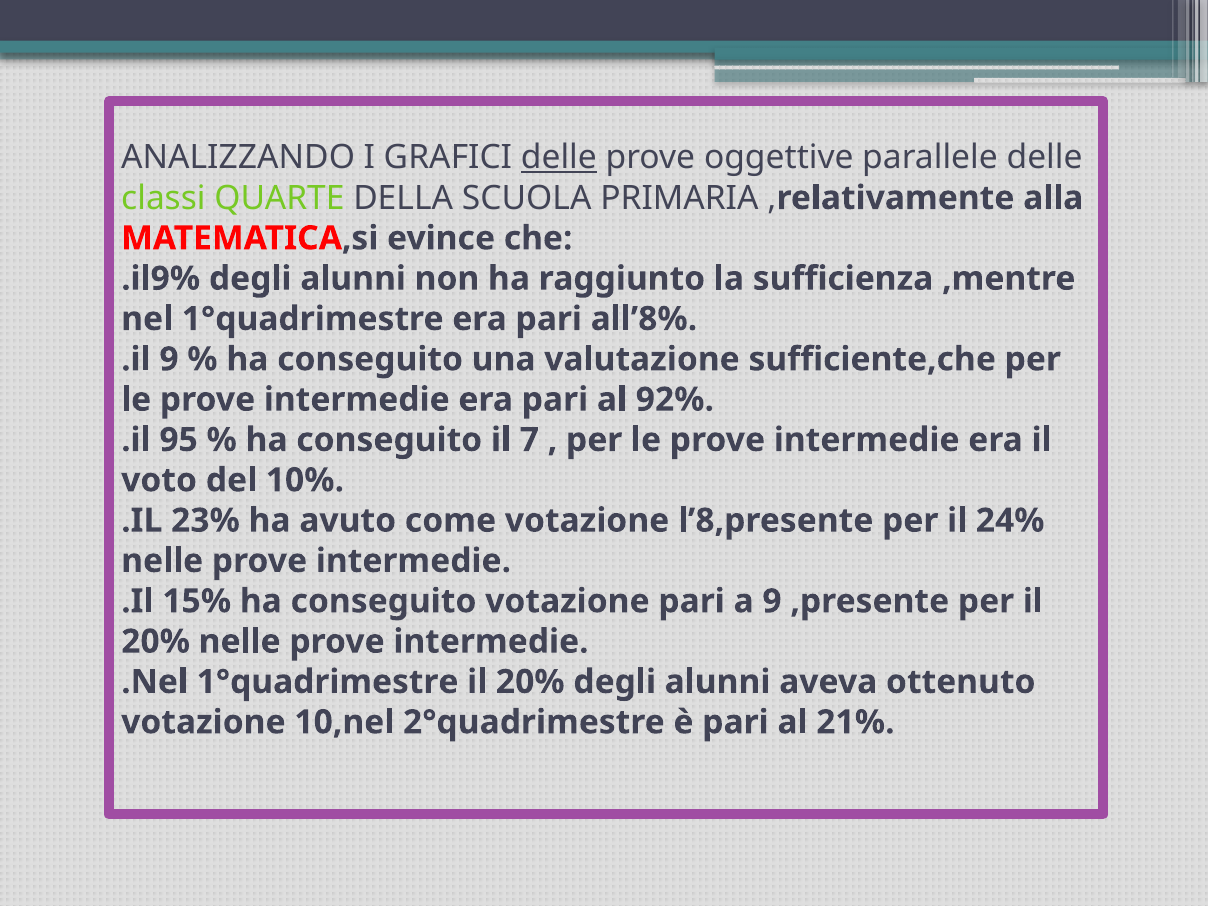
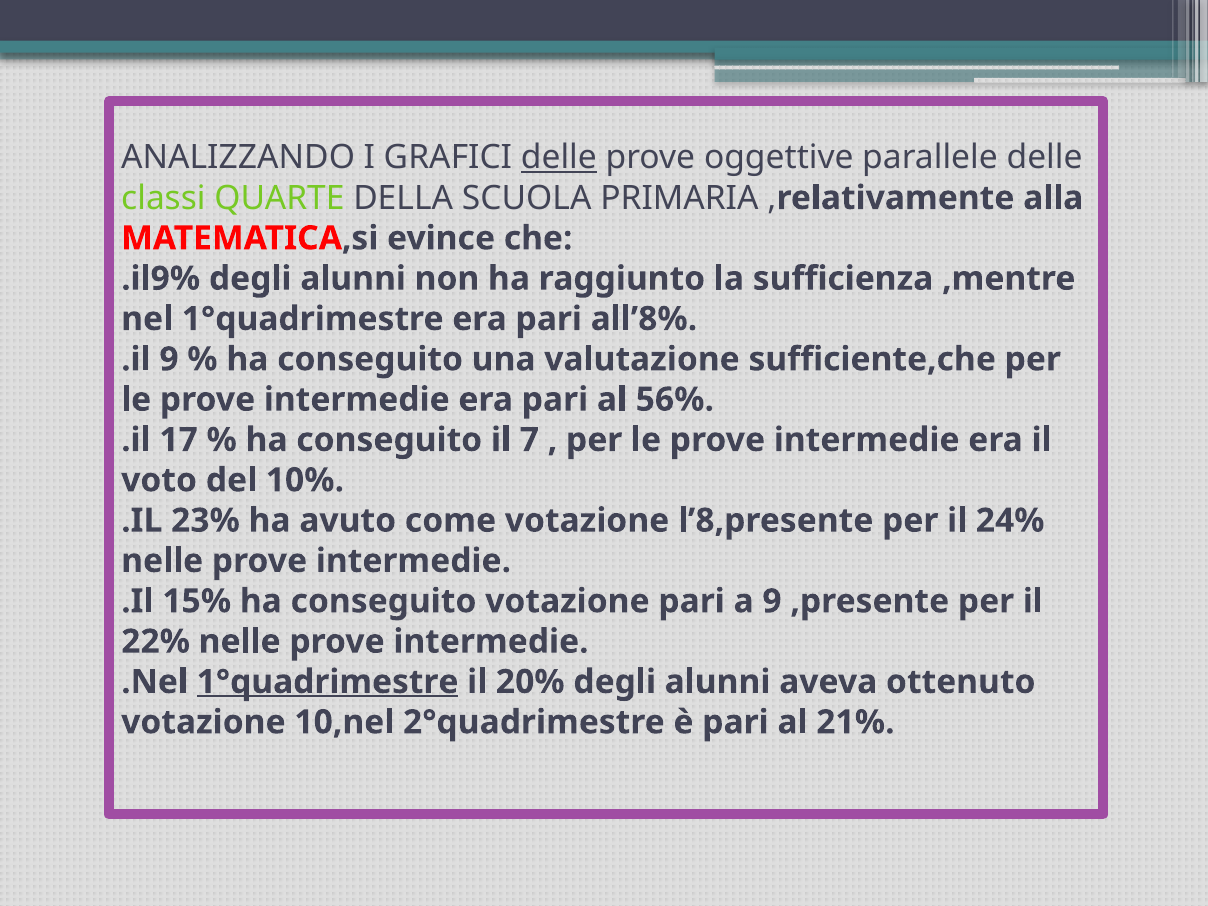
92%: 92% -> 56% (675, 400)
95: 95 -> 17 (179, 440)
20%: 20% -> 22% (156, 642)
1°quadrimestre underline: none -> present (328, 682)
